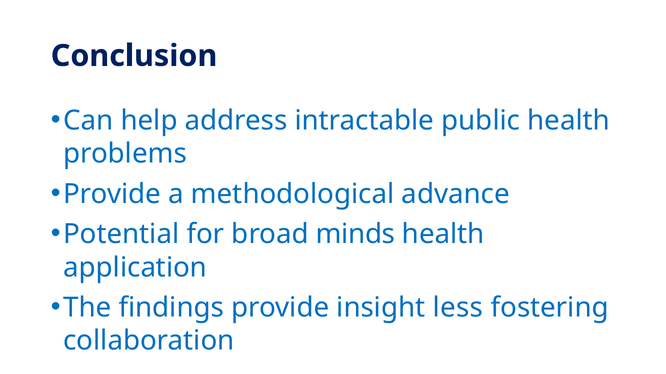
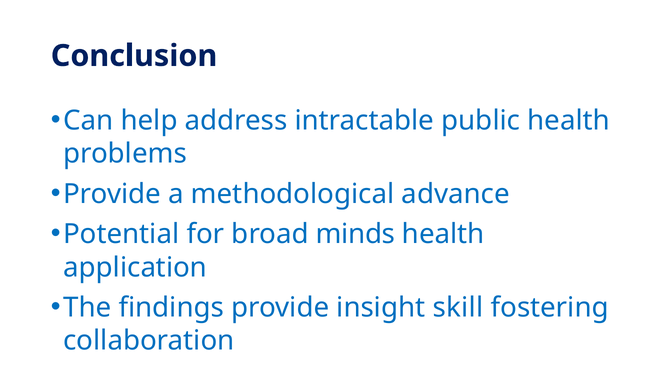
less: less -> skill (458, 308)
